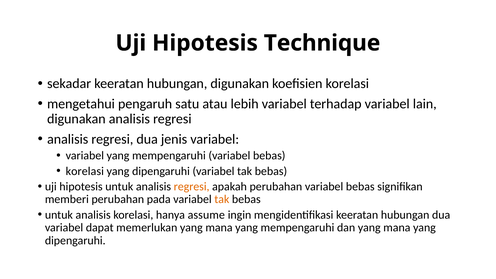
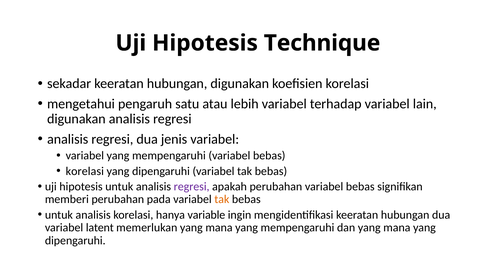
regresi colour: orange -> purple (192, 187)
assume: assume -> variable (206, 215)
dapat: dapat -> latent (100, 228)
